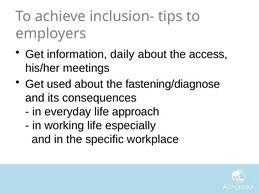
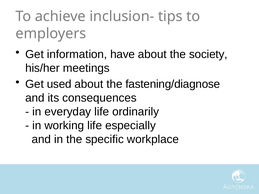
daily: daily -> have (123, 54)
access: access -> society (208, 54)
approach: approach -> ordinarily (136, 112)
